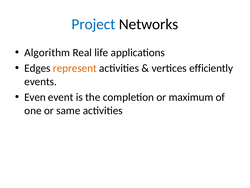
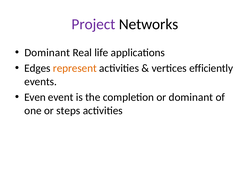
Project colour: blue -> purple (93, 24)
Algorithm: Algorithm -> Dominant (47, 52)
or maximum: maximum -> dominant (191, 97)
same: same -> steps (68, 110)
